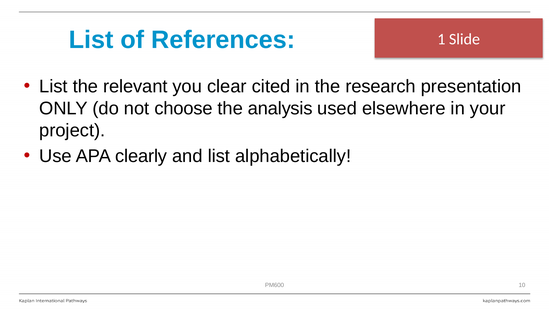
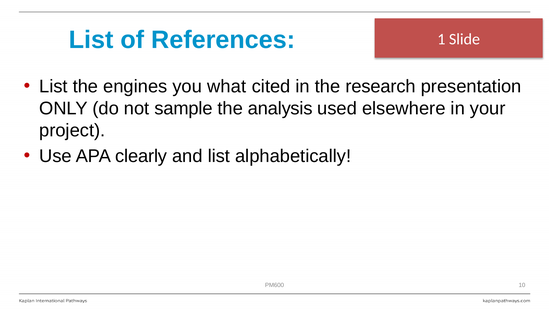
relevant: relevant -> engines (135, 86)
clear: clear -> what (227, 86)
choose: choose -> sample (184, 108)
